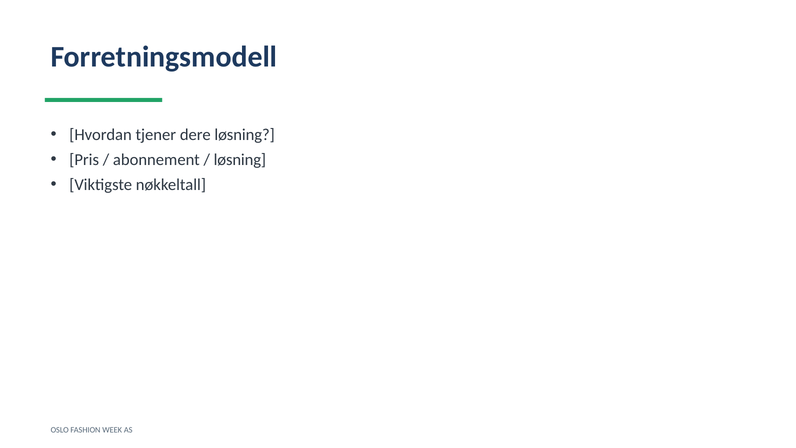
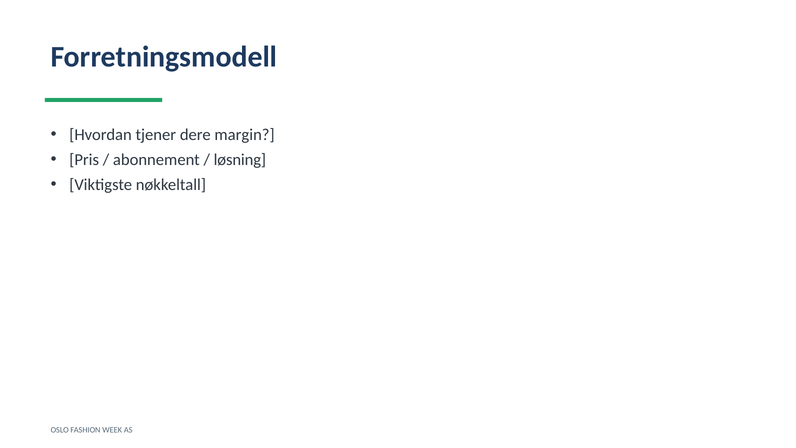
dere løsning: løsning -> margin (245, 135)
